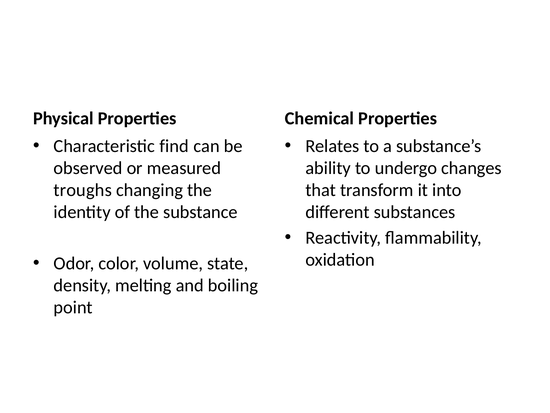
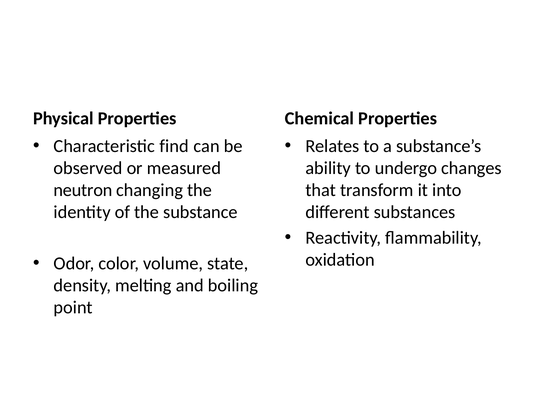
troughs: troughs -> neutron (83, 190)
